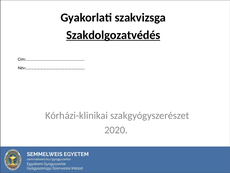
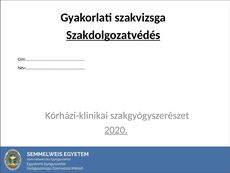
2020 underline: none -> present (116, 130)
